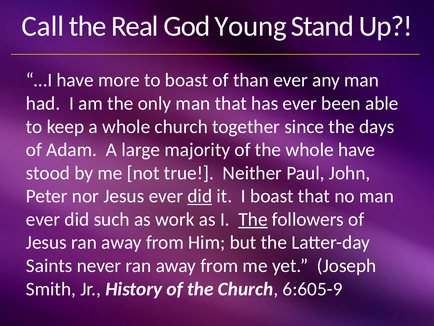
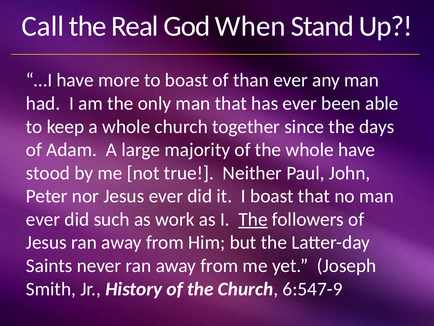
Young: Young -> When (250, 26)
did underline: present -> none (200, 196)
6:605-9: 6:605-9 -> 6:547-9 (313, 289)
